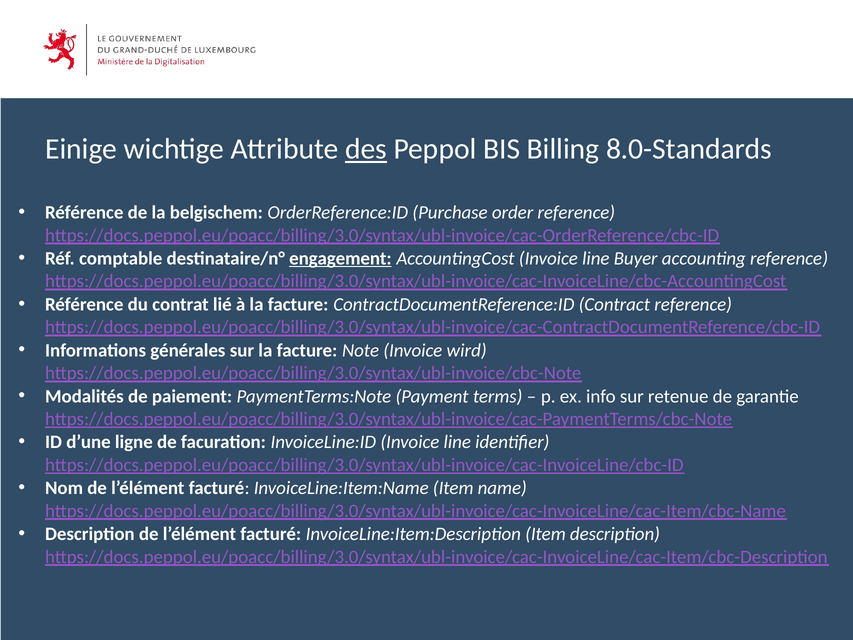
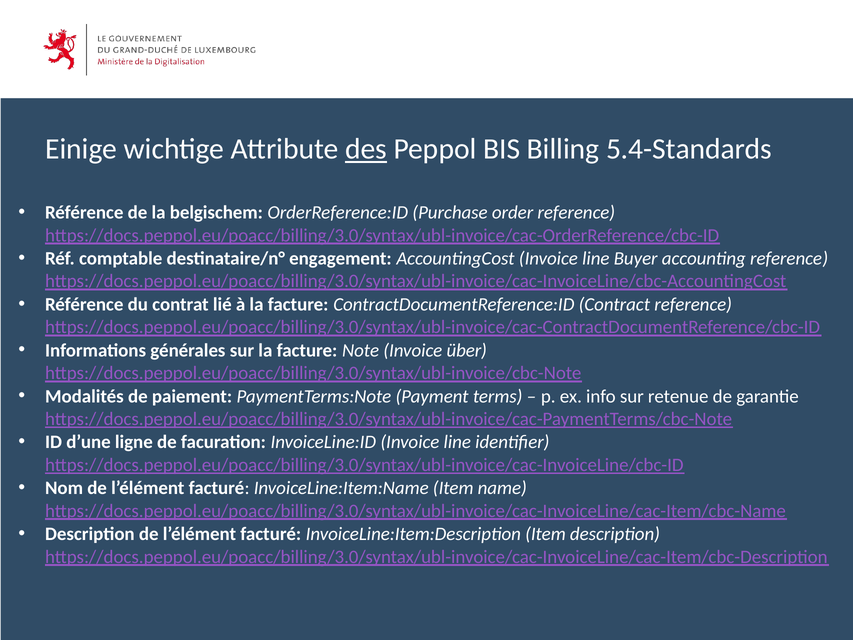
8.0-Standards: 8.0-Standards -> 5.4-Standards (689, 149)
engagement underline: present -> none (340, 258)
wird: wird -> über (467, 350)
